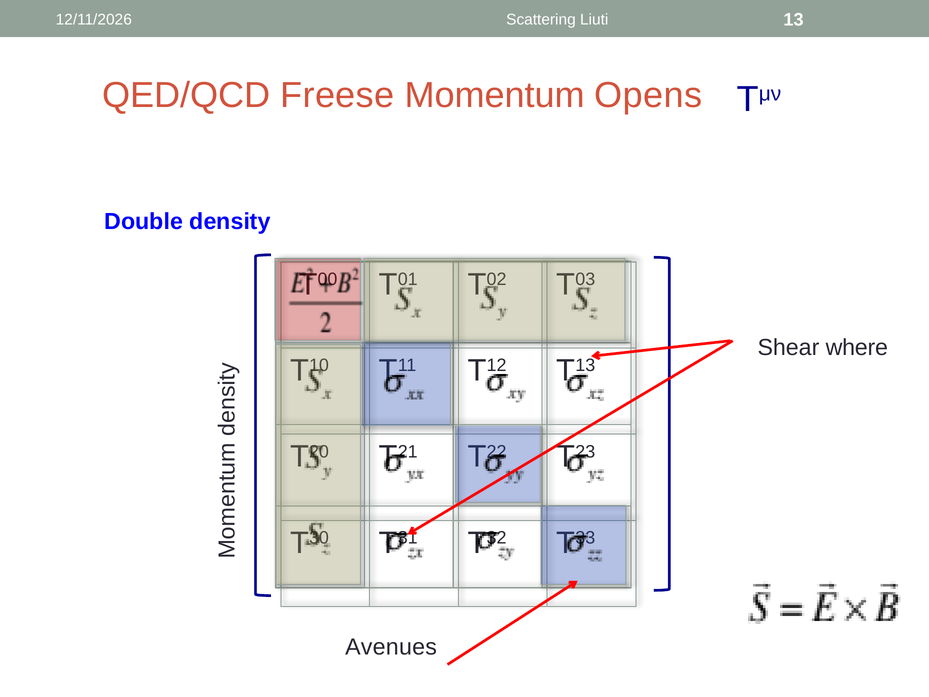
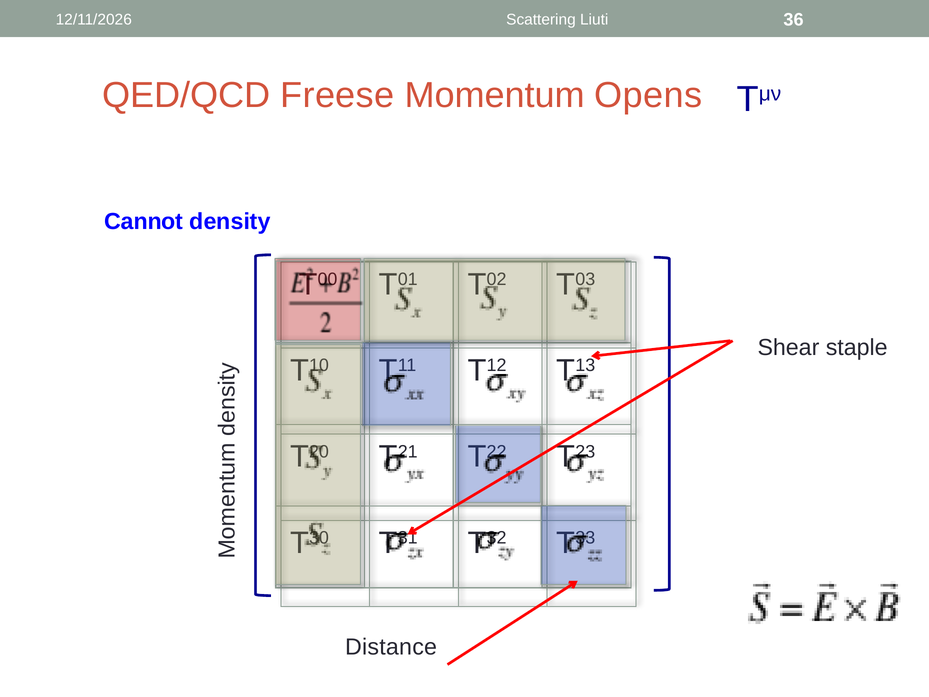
13: 13 -> 36 (794, 20)
Double: Double -> Cannot (144, 221)
where: where -> staple (857, 347)
Avenues: Avenues -> Distance (391, 647)
